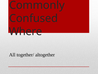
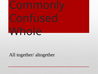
Where: Where -> Whole (25, 31)
